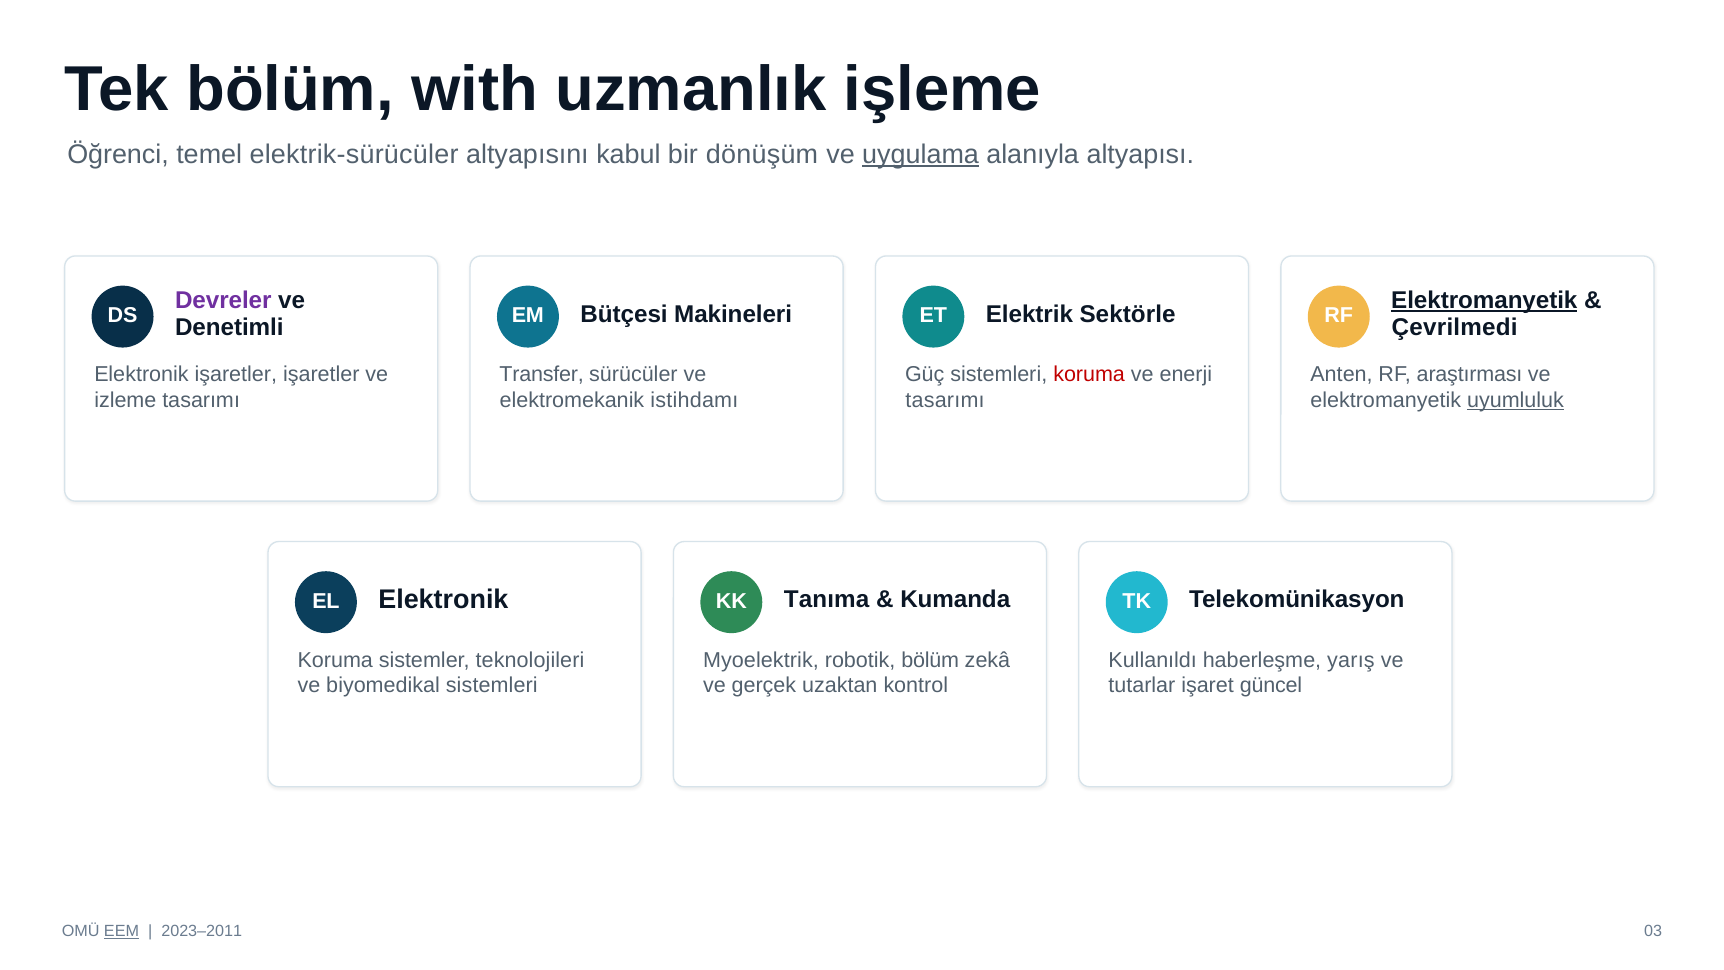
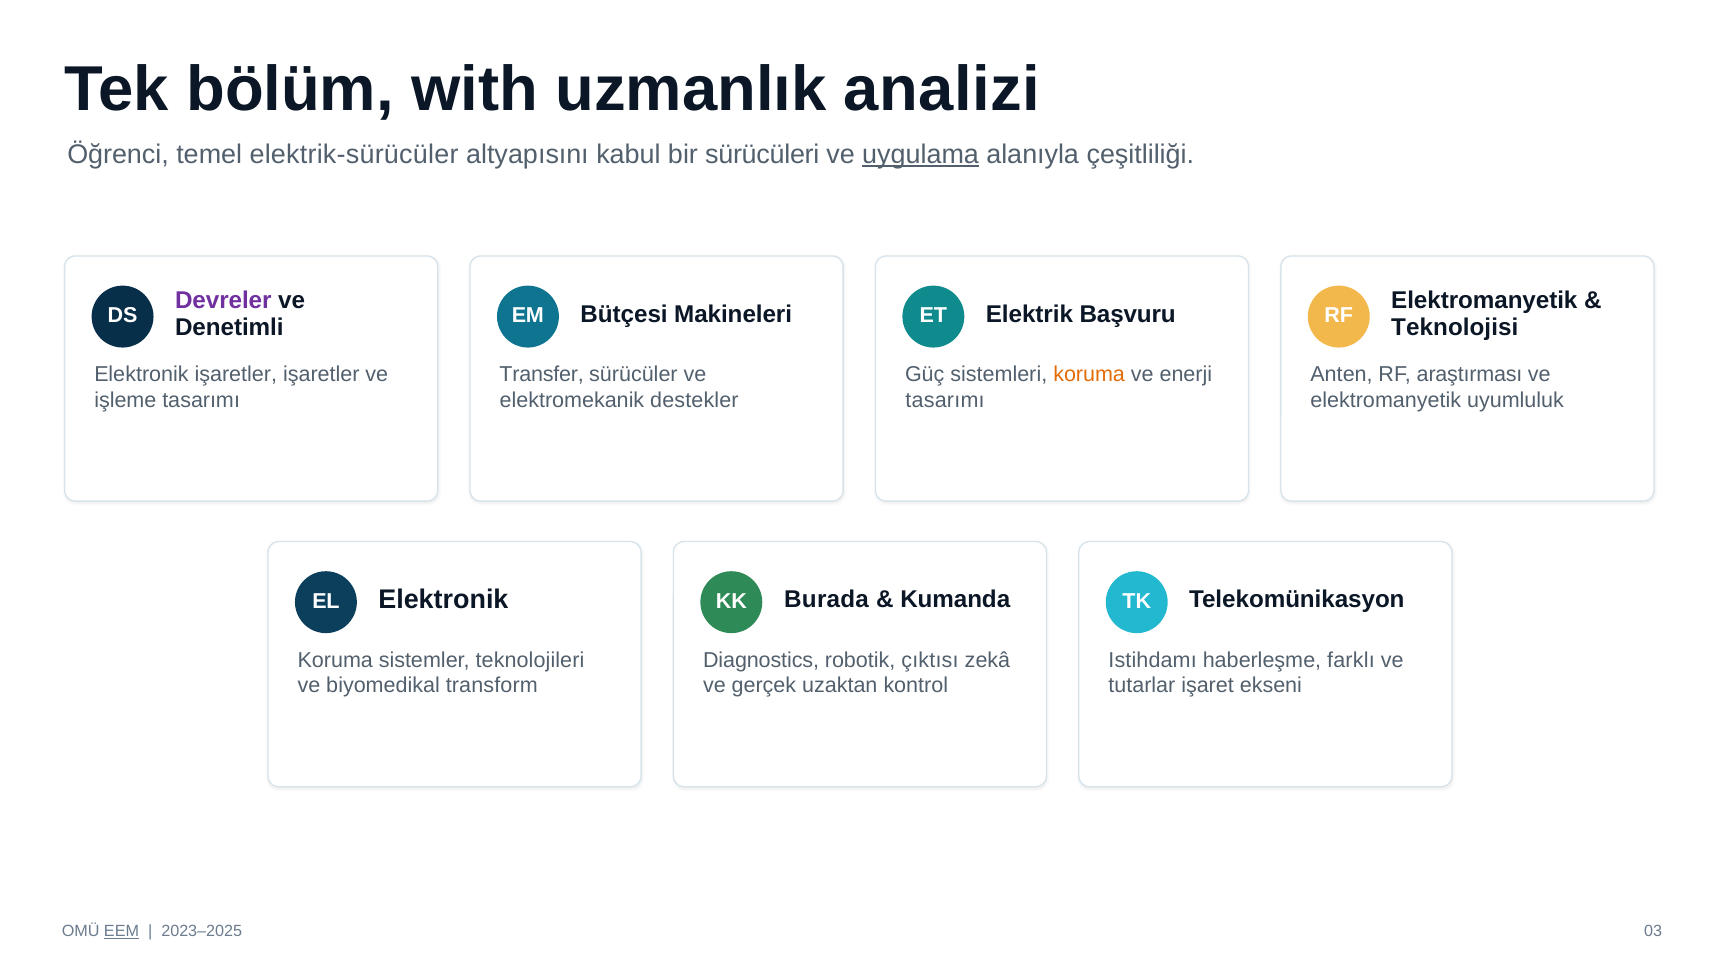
işleme: işleme -> analizi (942, 90)
dönüşüm: dönüşüm -> sürücüleri (762, 154)
altyapısı: altyapısı -> çeşitliliği (1140, 154)
Elektromanyetik underline: present -> none (1484, 301)
Sektörle: Sektörle -> Başvuru (1128, 314)
Çevrilmedi: Çevrilmedi -> Teknolojisi (1455, 328)
koruma colour: red -> orange (1089, 375)
izleme: izleme -> işleme (125, 400)
istihdamı: istihdamı -> destekler (694, 400)
uyumluluk underline: present -> none (1516, 400)
Tanıma: Tanıma -> Burada (827, 600)
Myoelektrik: Myoelektrik -> Diagnostics (761, 660)
robotik bölüm: bölüm -> çıktısı (930, 660)
Kullanıldı: Kullanıldı -> Istihdamı (1153, 660)
yarış: yarış -> farklı (1351, 660)
biyomedikal sistemleri: sistemleri -> transform (492, 685)
güncel: güncel -> ekseni (1271, 685)
2023–2011: 2023–2011 -> 2023–2025 (202, 931)
